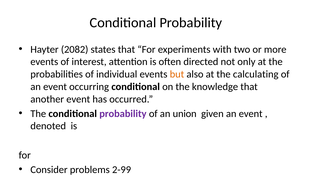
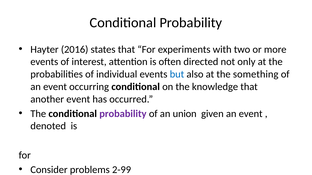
2082: 2082 -> 2016 (75, 49)
but colour: orange -> blue (177, 74)
calculating: calculating -> something (256, 74)
